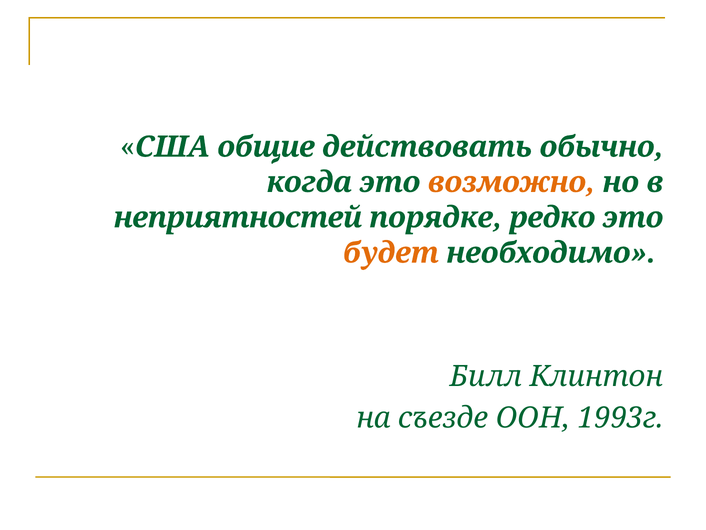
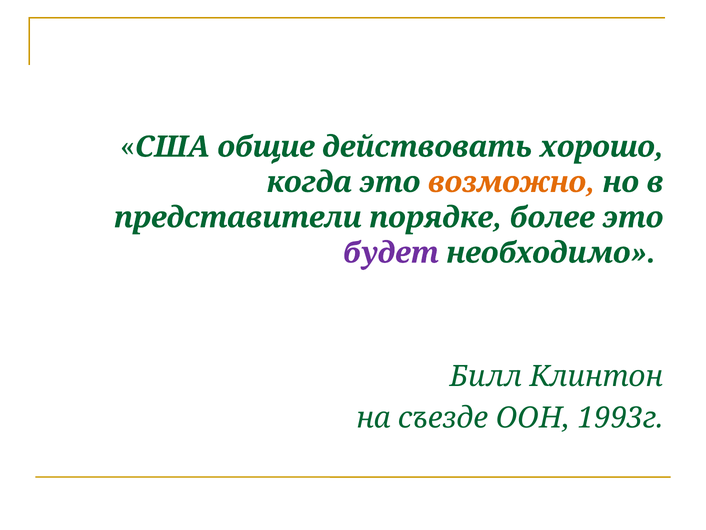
обычно: обычно -> хорошо (602, 147)
неприятностей: неприятностей -> представители (238, 217)
редко: редко -> более (552, 217)
будет colour: orange -> purple (391, 253)
